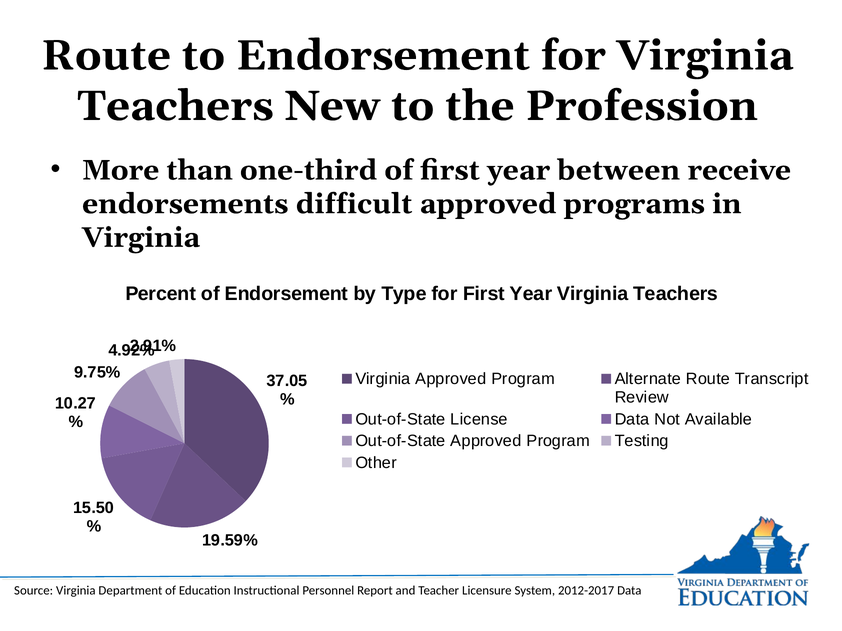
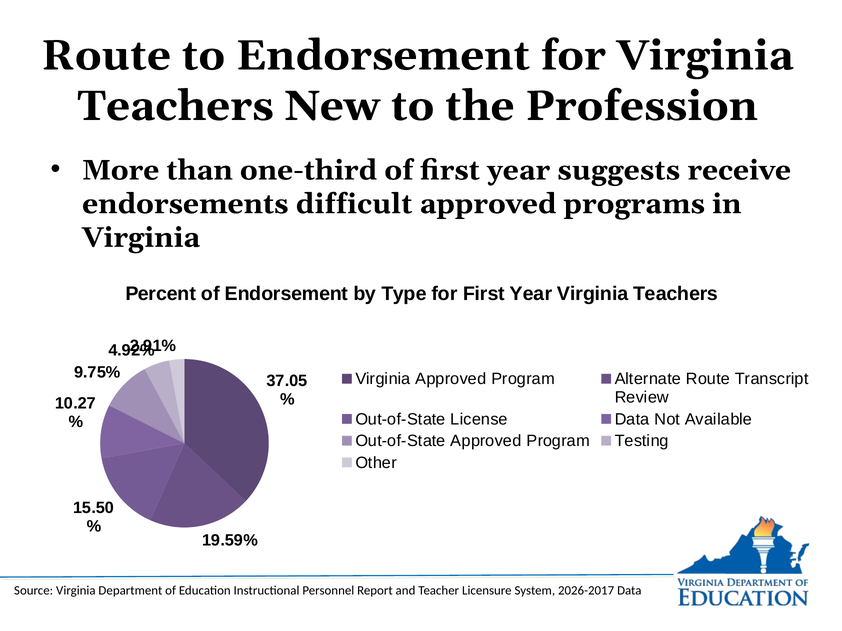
between: between -> suggests (619, 170)
2012-2017: 2012-2017 -> 2026-2017 (586, 591)
